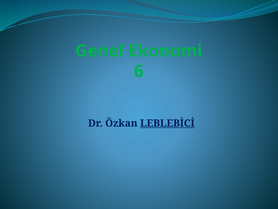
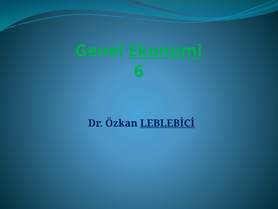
Ekonomi underline: none -> present (165, 51)
